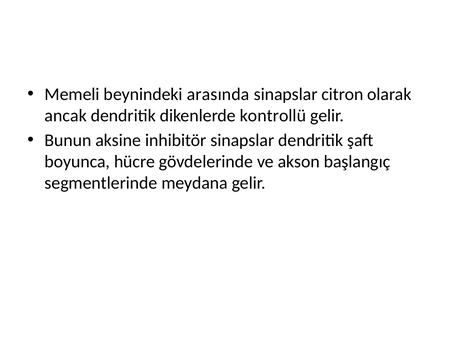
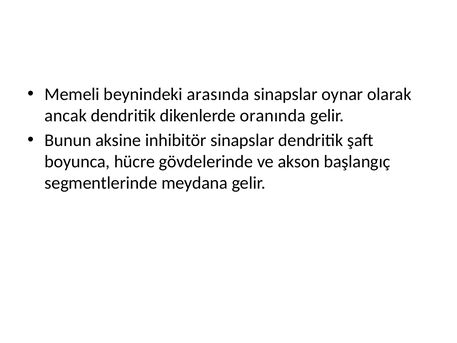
citron: citron -> oynar (342, 94)
kontrollü: kontrollü -> oranında (273, 115)
